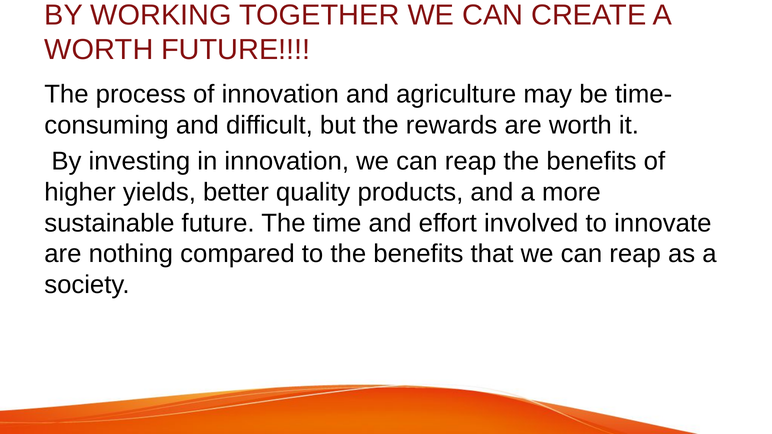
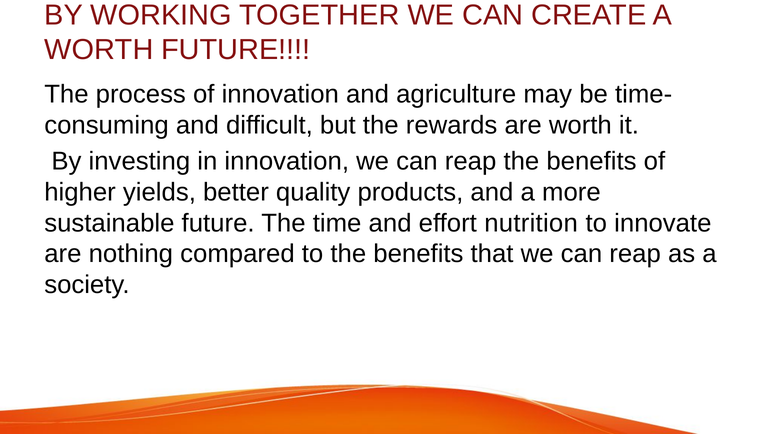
involved: involved -> nutrition (531, 223)
